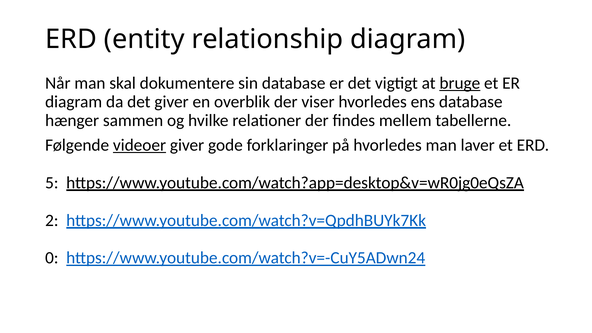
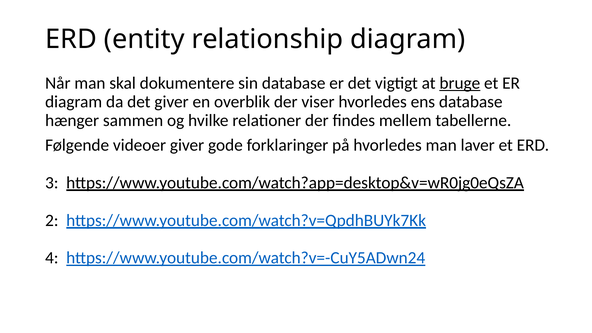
videoer underline: present -> none (139, 145)
5: 5 -> 3 (52, 183)
0: 0 -> 4 (52, 258)
